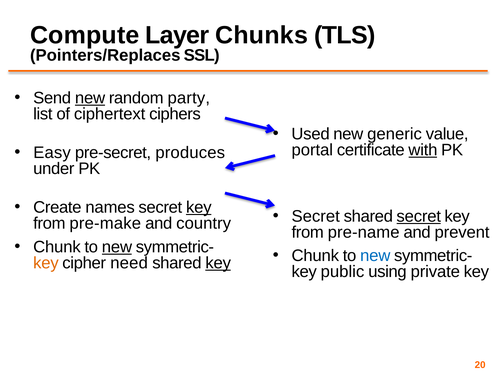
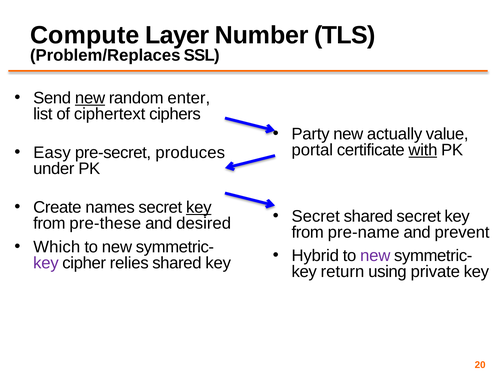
Chunks: Chunks -> Number (262, 35)
Pointers/Replaces: Pointers/Replaces -> Problem/Replaces (105, 55)
party: party -> enter (189, 98)
Used: Used -> Party (311, 134)
generic: generic -> actually (395, 134)
secret underline: present -> none (419, 216)
pre-make: pre-make -> pre-these (105, 223)
country: country -> desired (204, 223)
Chunk: Chunk -> Which (57, 247)
new underline: present -> none (117, 247)
Chunk: Chunk -> Hybrid (315, 256)
new colour: blue -> purple (375, 256)
key colour: orange -> purple (46, 263)
need: need -> relies (129, 263)
key underline: present -> none (218, 263)
public: public -> return (342, 272)
